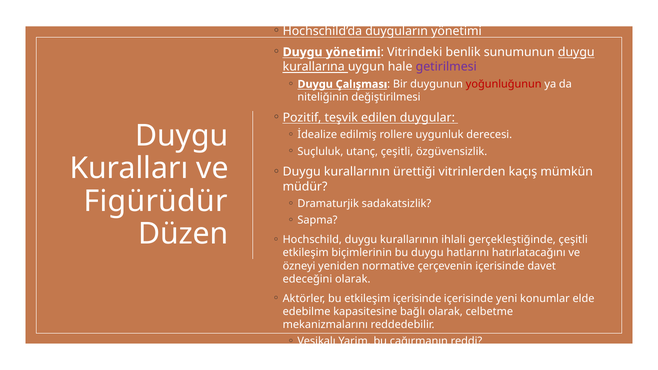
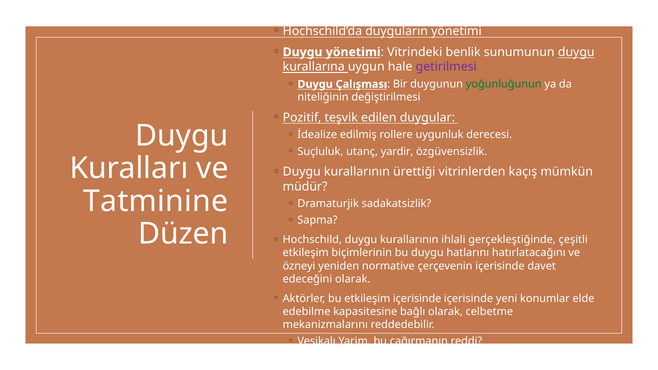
yoğunluğunun colour: red -> green (504, 84)
utanç çeşitli: çeşitli -> yardir (397, 151)
Figürüdür: Figürüdür -> Tatminine (156, 201)
